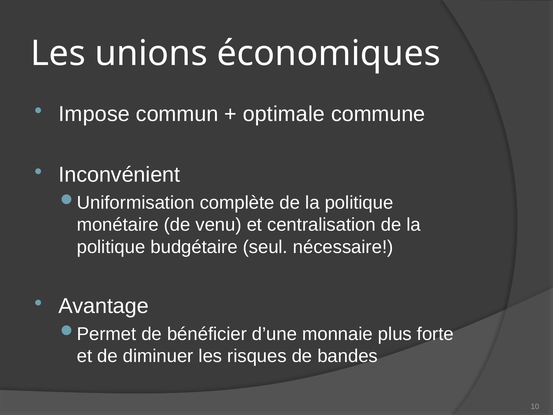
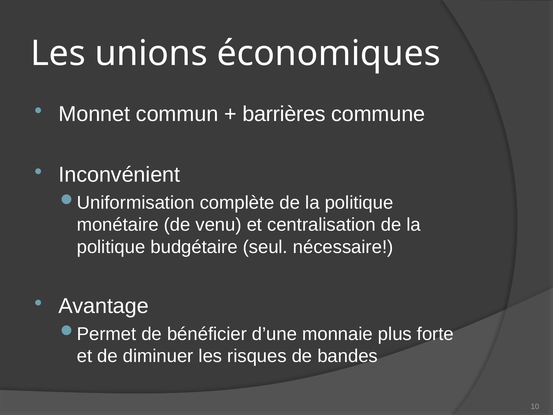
Impose: Impose -> Monnet (94, 114)
optimale: optimale -> barrières (284, 114)
